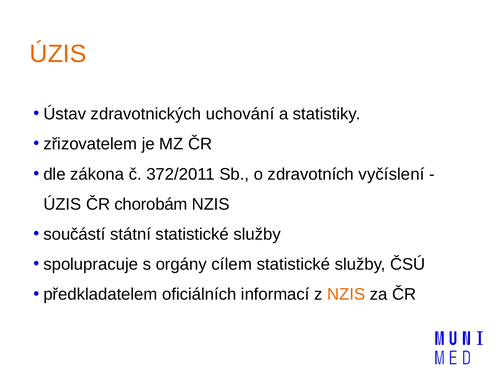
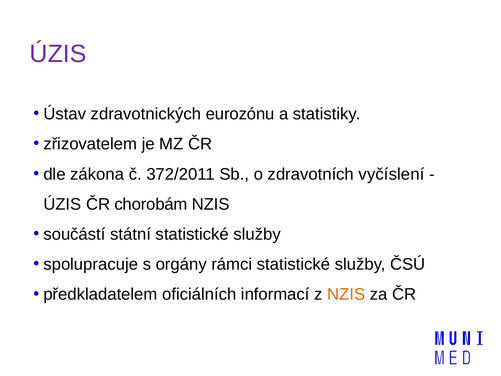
ÚZIS colour: orange -> purple (58, 54)
uchování: uchování -> eurozónu (240, 114)
cílem: cílem -> rámci (232, 264)
